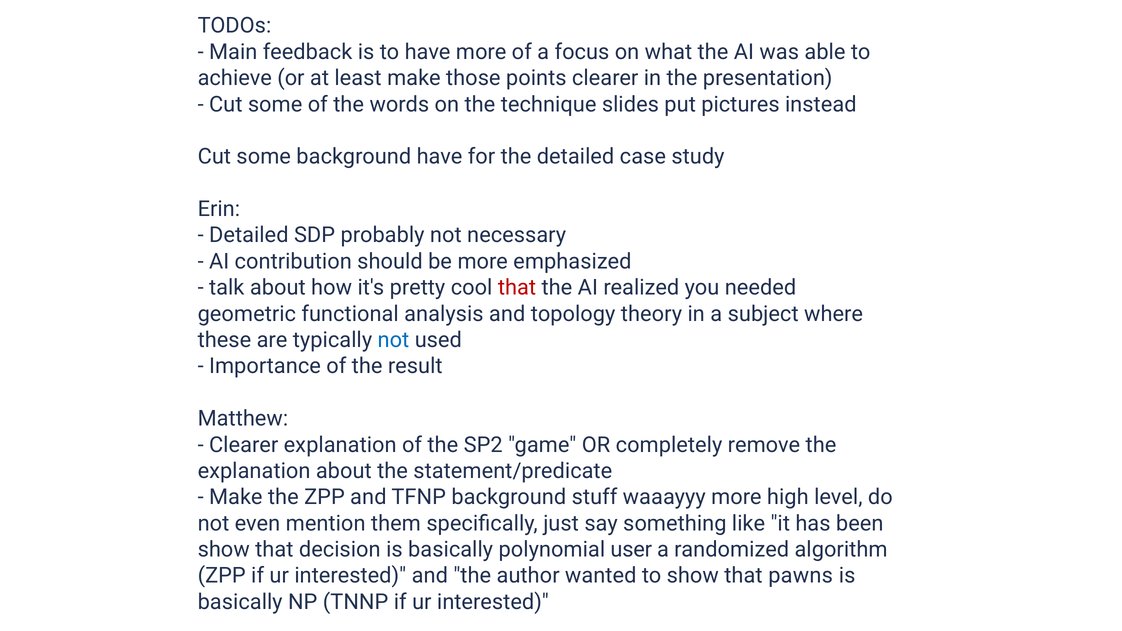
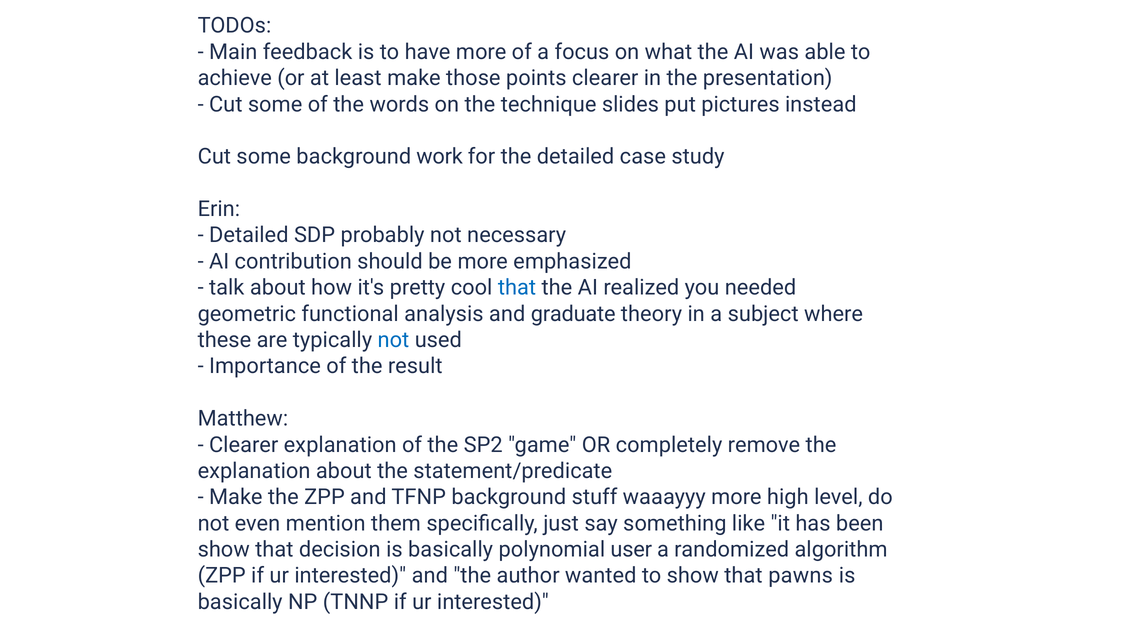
background have: have -> work (440, 157)
that colour: red -> blue (517, 288)
topology: topology -> graduate (573, 314)
